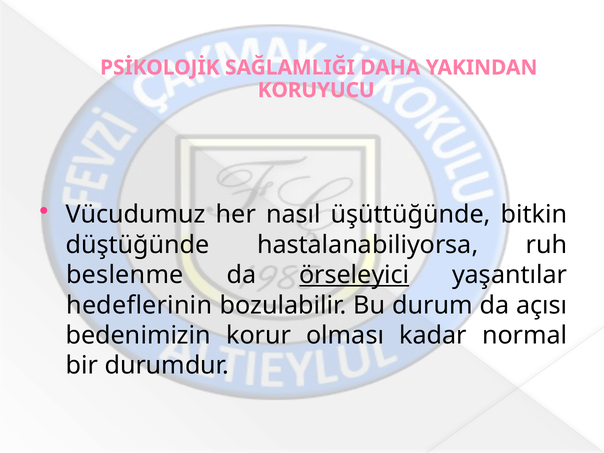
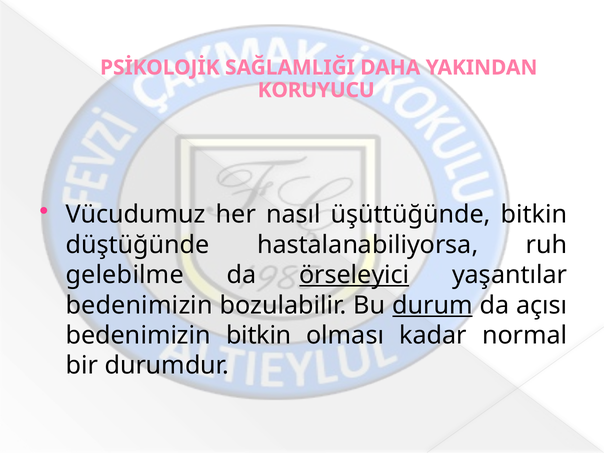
beslenme: beslenme -> gelebilme (125, 275)
hedeflerinin: hedeflerinin -> bedenimizin (139, 305)
durum underline: none -> present (432, 305)
bedenimizin korur: korur -> bitkin (259, 335)
